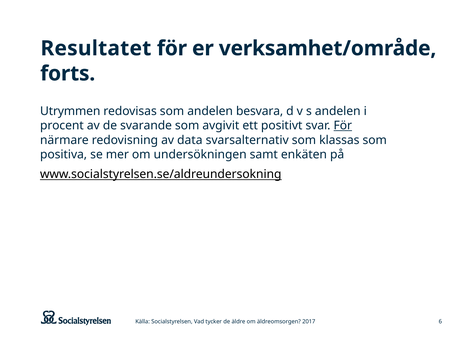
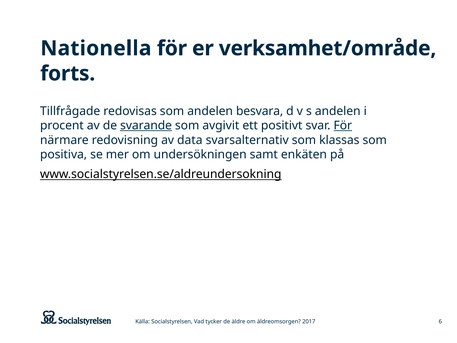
Resultatet: Resultatet -> Nationella (96, 48)
Utrymmen: Utrymmen -> Tillfrågade (70, 111)
svarande underline: none -> present (146, 125)
